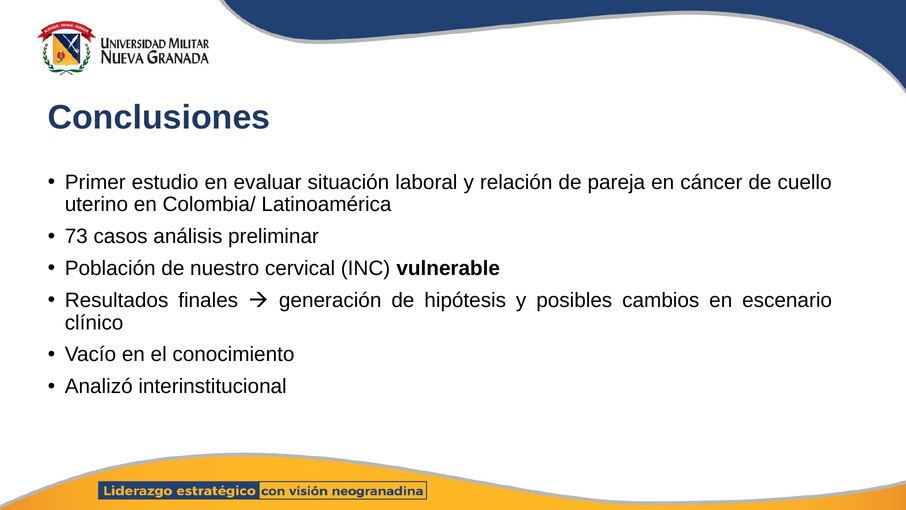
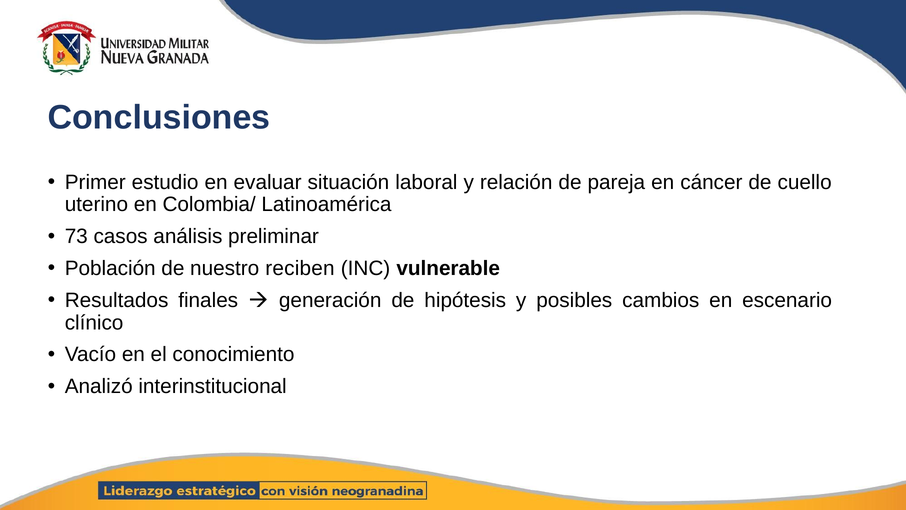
cervical: cervical -> reciben (300, 268)
